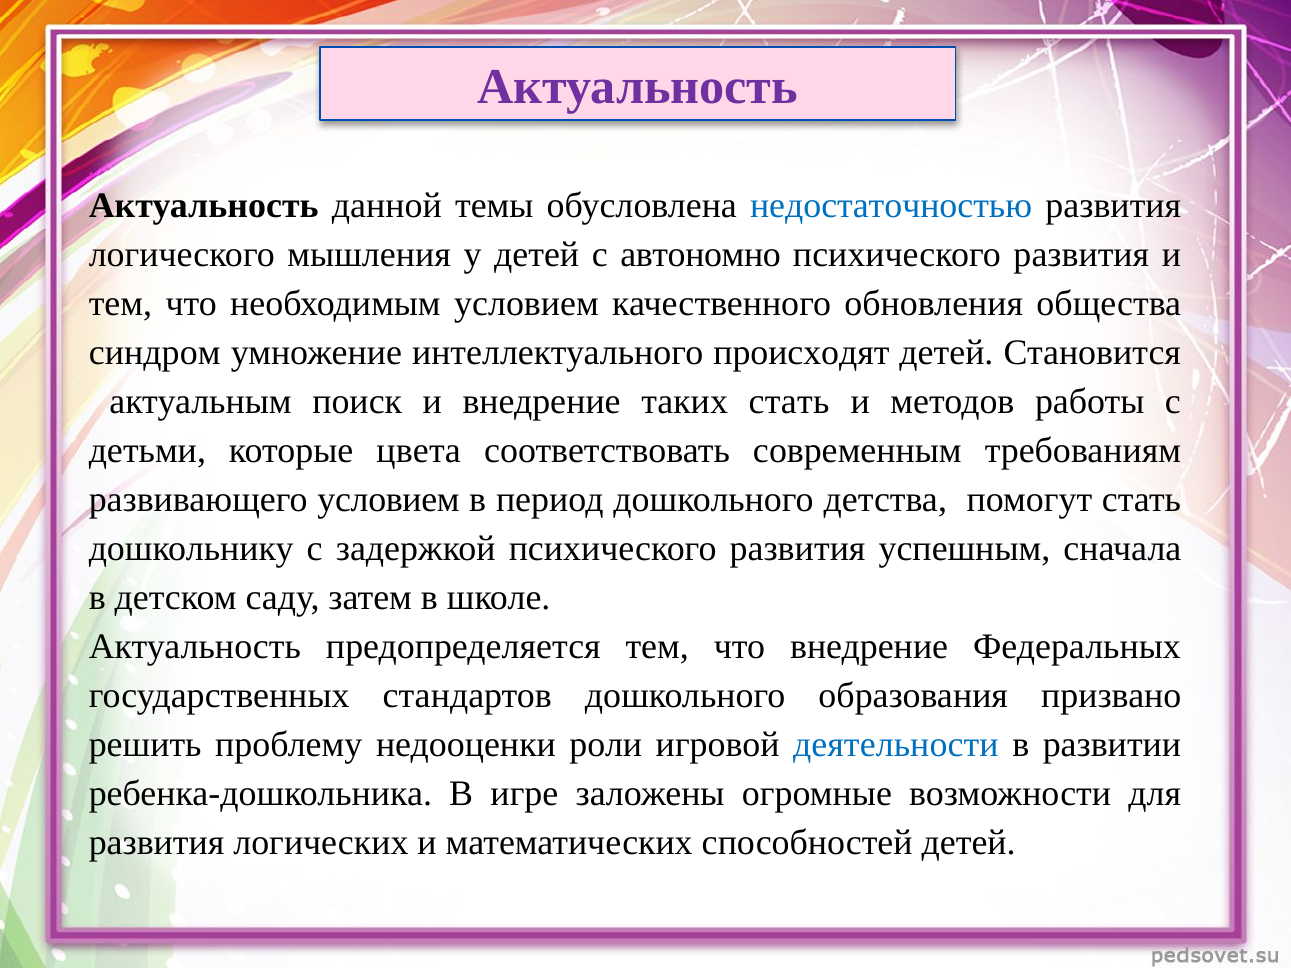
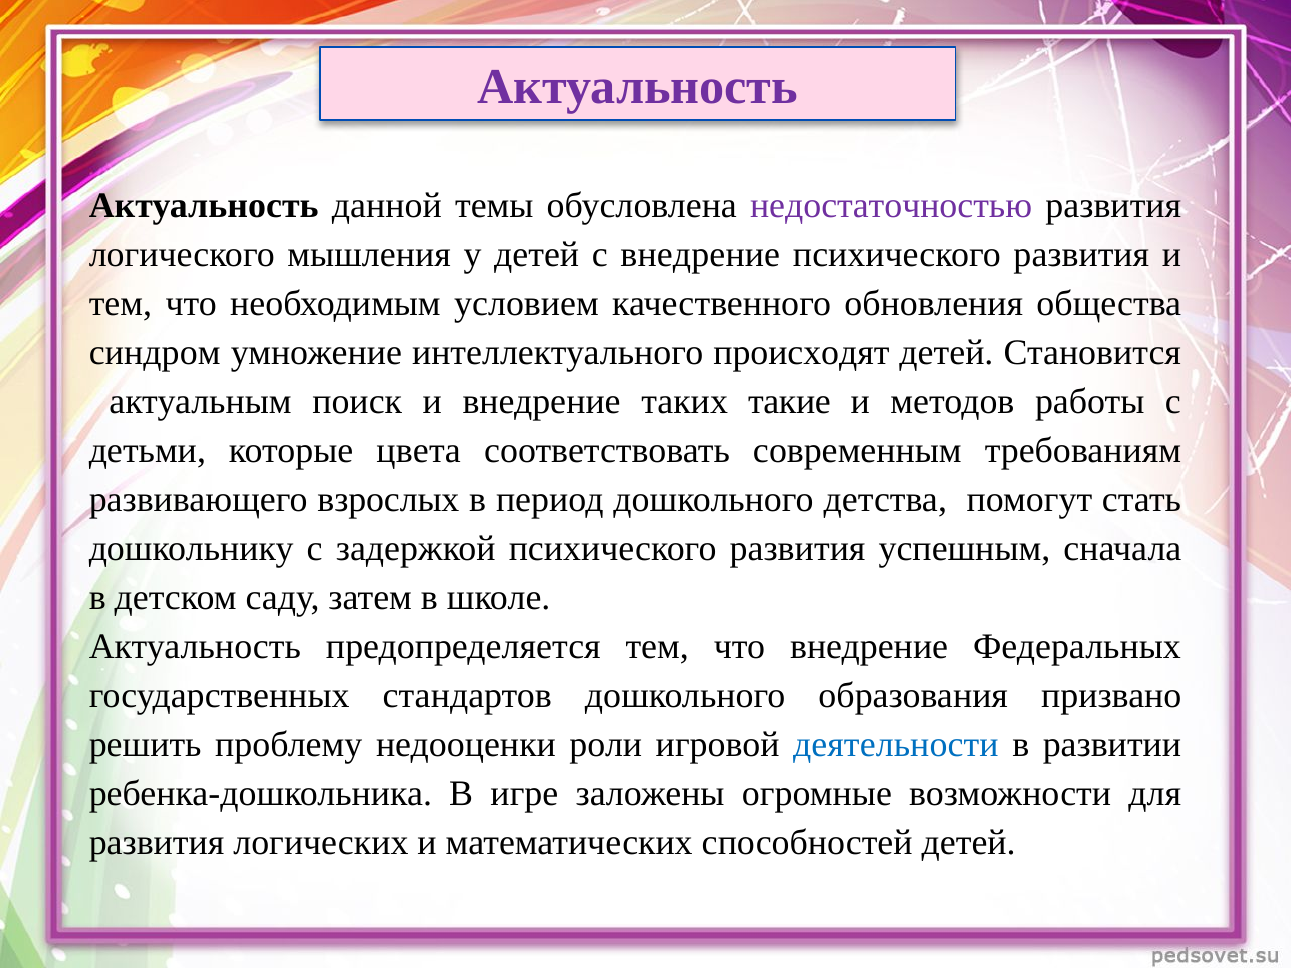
недостаточностью colour: blue -> purple (891, 205)
с автономно: автономно -> внедрение (700, 254)
таких стать: стать -> такие (789, 401)
развивающего условием: условием -> взрослых (388, 500)
